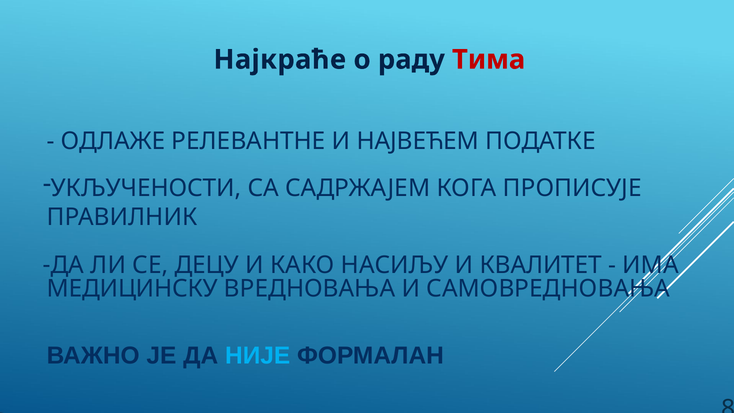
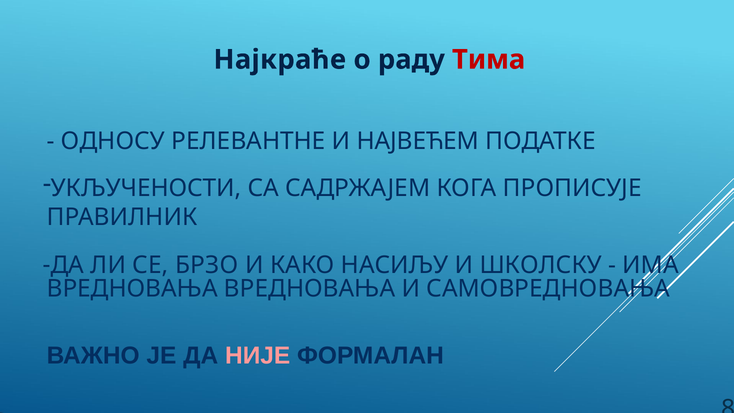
ОДЛАЖЕ: ОДЛАЖЕ -> ОДНОСУ (113, 141)
ДЕЦУ: ДЕЦУ -> БРЗО (207, 265)
КВАЛИТЕТ: КВАЛИТЕТ -> ШКОЛСКУ (541, 265)
МЕДИЦИНСКУ: МЕДИЦИНСКУ -> ВРЕДНОВАЊА (132, 288)
НИЈЕ colour: light blue -> pink (258, 355)
